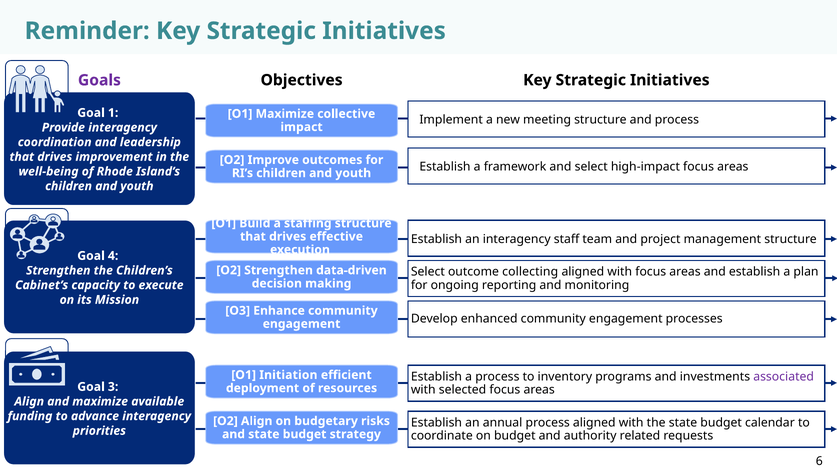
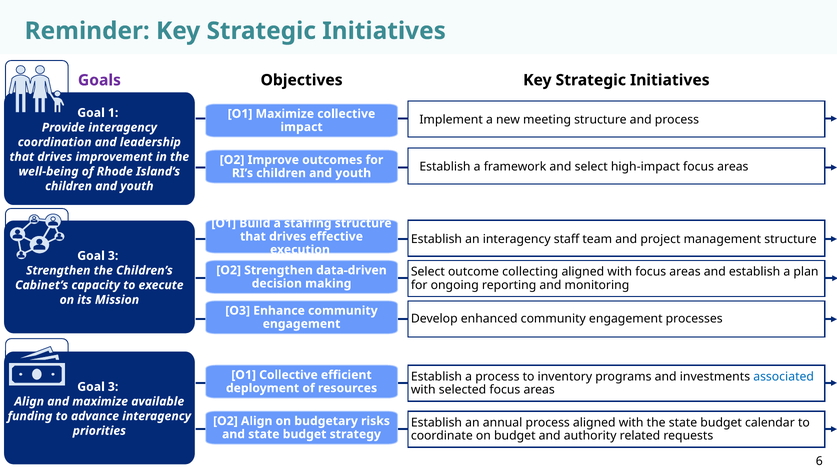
4: 4 -> 3 (113, 256)
O1 Initiation: Initiation -> Collective (288, 375)
associated colour: purple -> blue (784, 376)
